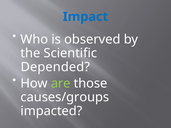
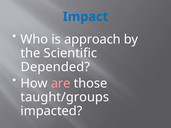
observed: observed -> approach (92, 39)
are colour: light green -> pink (61, 83)
causes/groups: causes/groups -> taught/groups (65, 97)
